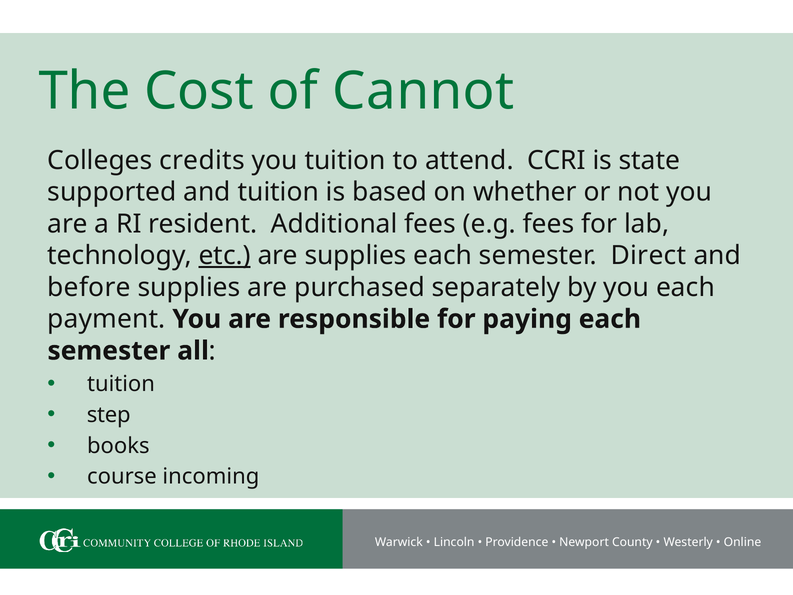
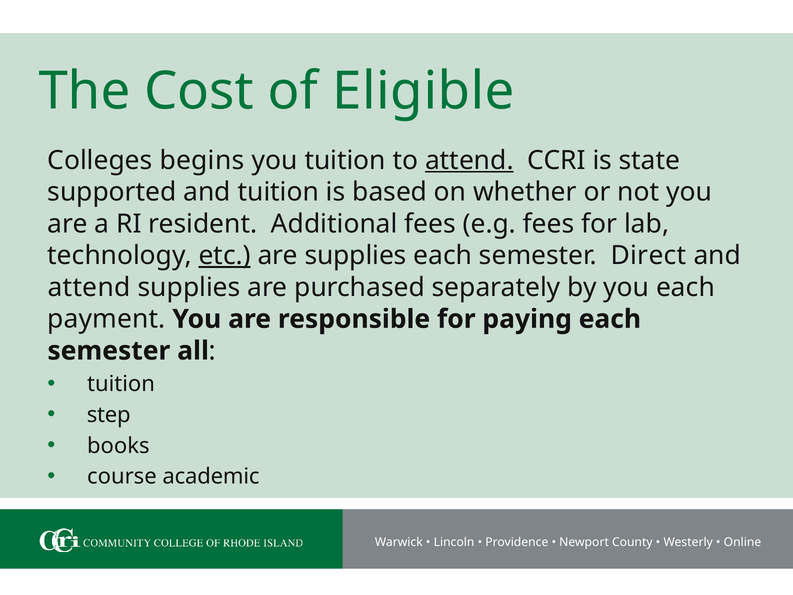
Cannot: Cannot -> Eligible (423, 91)
credits: credits -> begins (202, 160)
attend underline: none -> present (469, 160)
before: before -> attend (89, 287)
incoming: incoming -> academic (211, 476)
